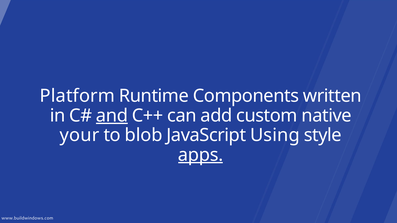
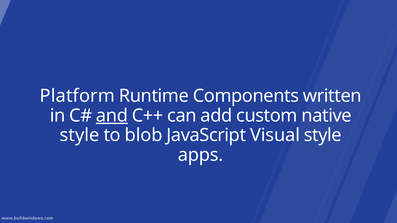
your: your -> style (80, 135)
Using: Using -> Visual (275, 135)
apps underline: present -> none (201, 155)
